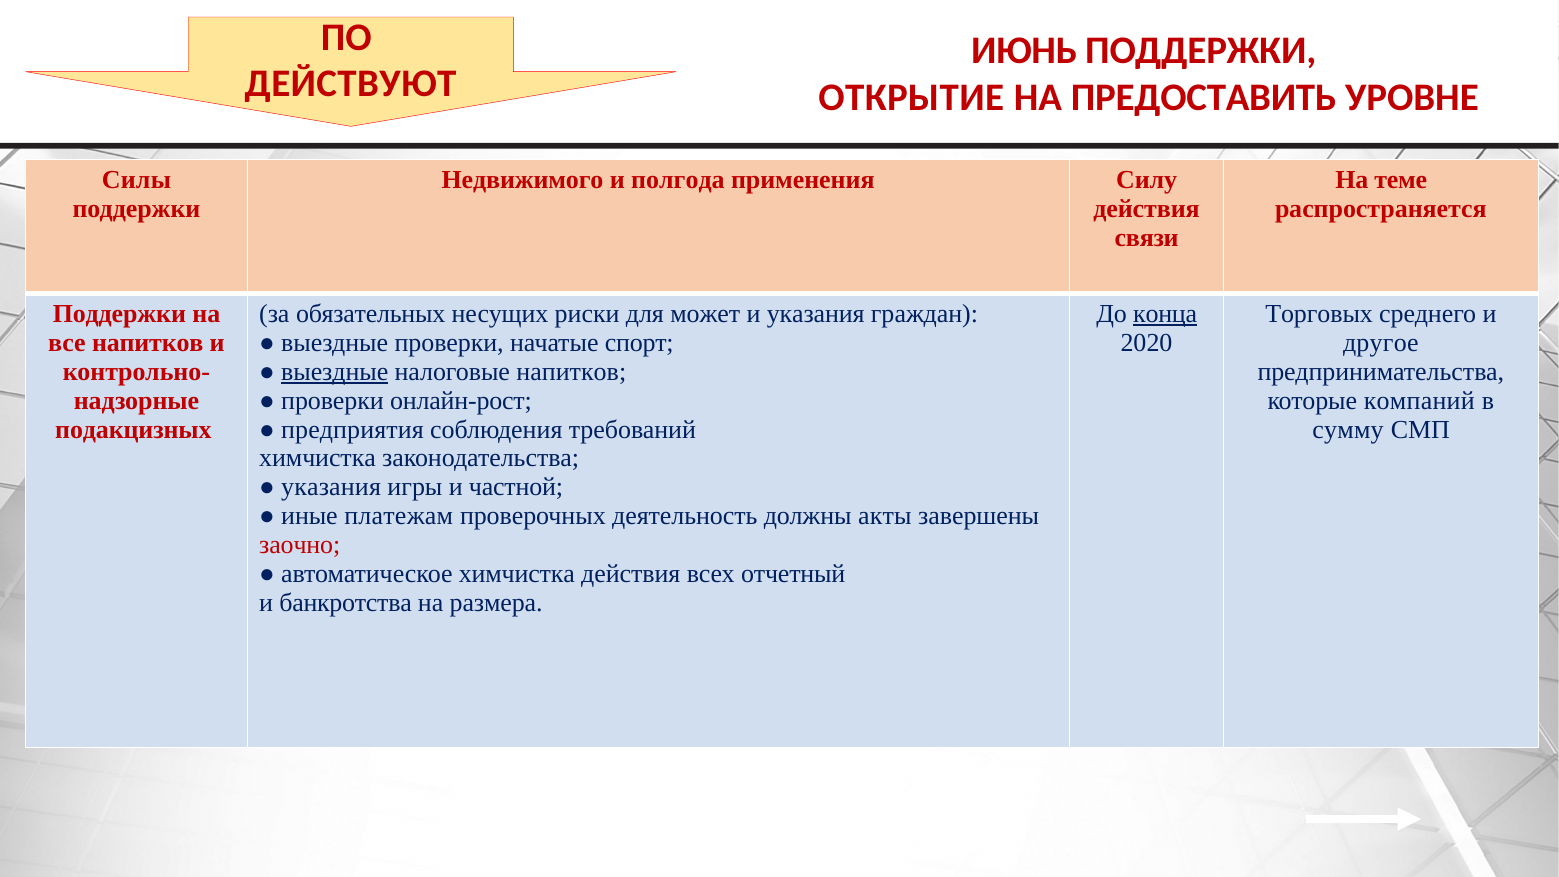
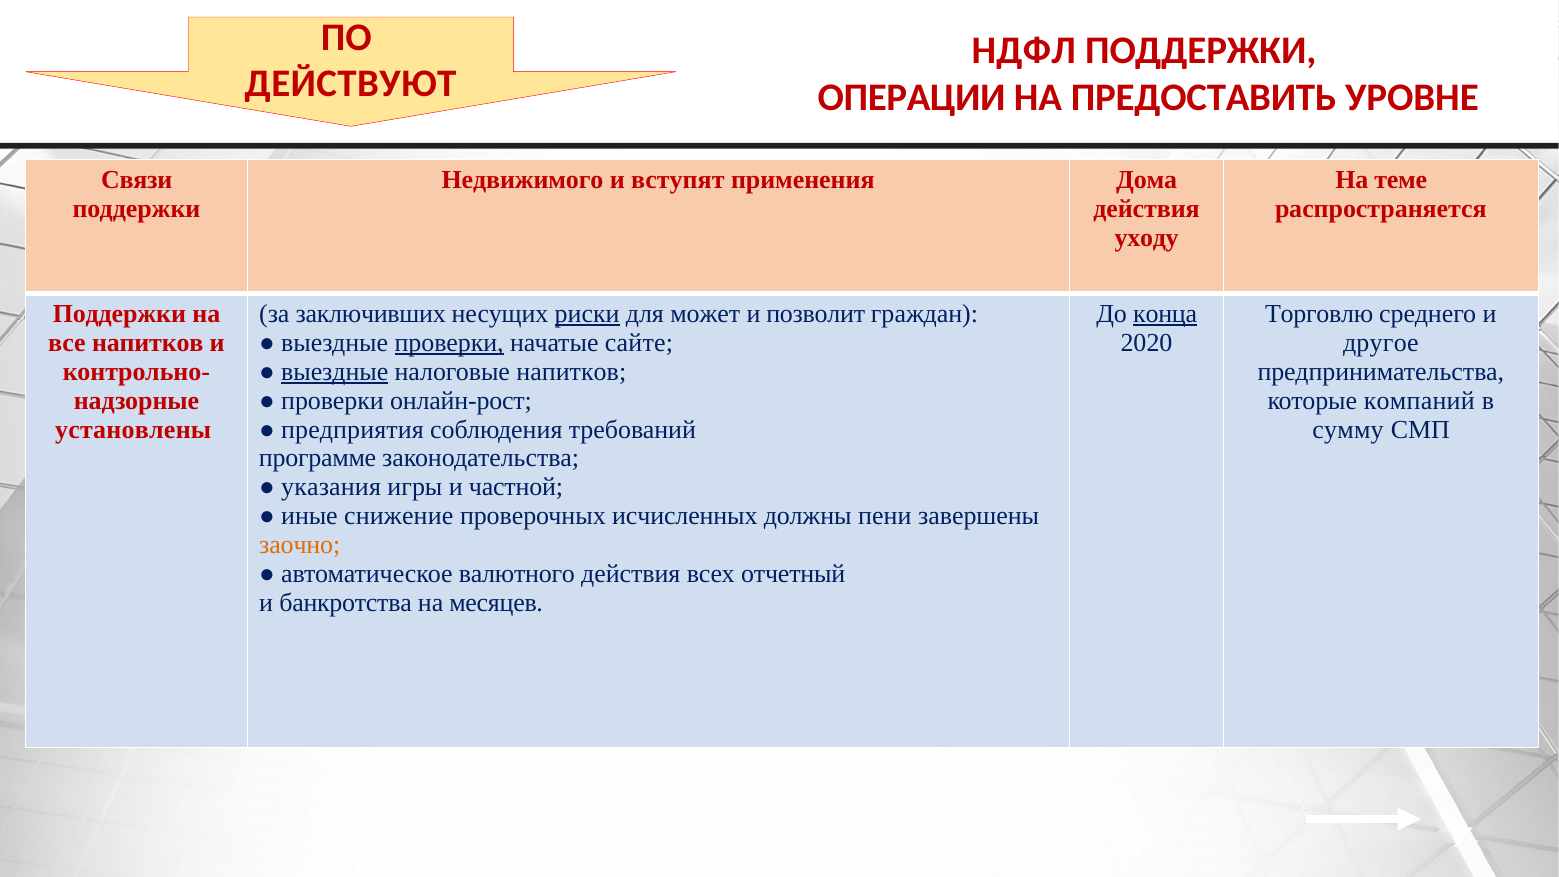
ИЮНЬ: ИЮНЬ -> НДФЛ (1024, 51)
ОТКРЫТИЕ: ОТКРЫТИЕ -> ОПЕРАЦИИ (912, 98)
Силы: Силы -> Связи (137, 180)
полгода: полгода -> вступят (678, 180)
Силу: Силу -> Дома (1147, 180)
связи: связи -> уходу (1147, 238)
обязательных: обязательных -> заключивших (371, 314)
риски underline: none -> present (587, 314)
и указания: указания -> позволит (816, 314)
Торговых: Торговых -> Торговлю (1319, 314)
проверки underline: none -> present (449, 343)
спорт: спорт -> сайте (639, 343)
подакцизных: подакцизных -> установлены (133, 429)
химчистка: химчистка -> программе (318, 458)
платежам: платежам -> снижение (399, 516)
деятельность: деятельность -> исчисленных (685, 516)
акты: акты -> пени (885, 516)
заочно colour: red -> orange (300, 545)
автоматическое химчистка: химчистка -> валютного (517, 574)
размера: размера -> месяцев (496, 603)
